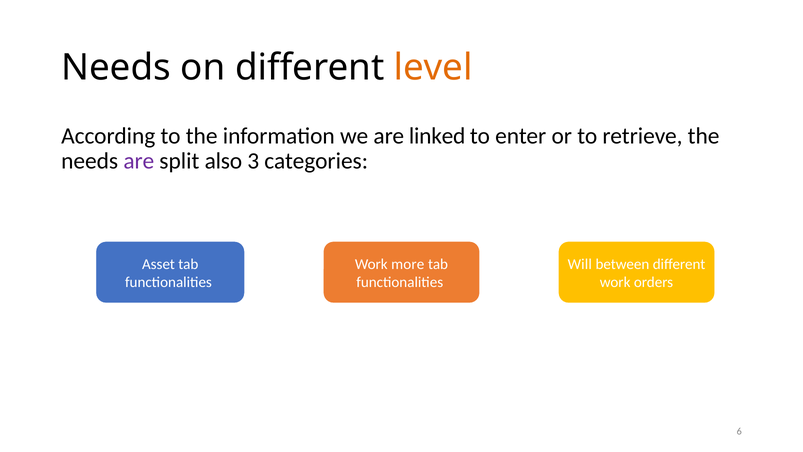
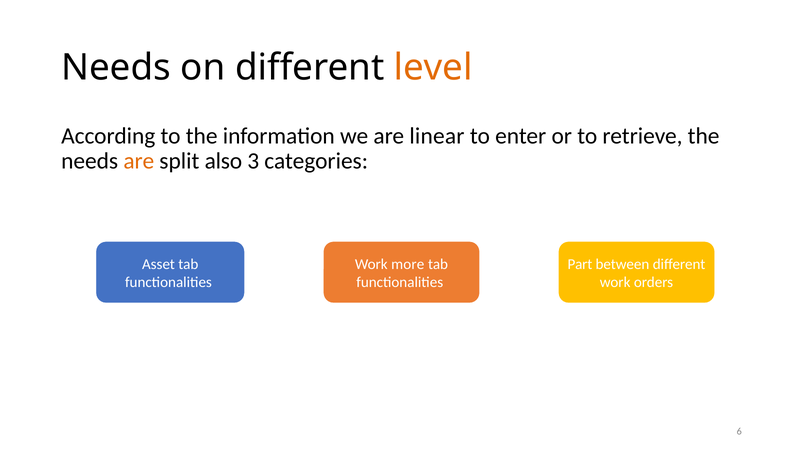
linked: linked -> linear (437, 136)
are colour: purple -> orange (139, 161)
Will: Will -> Part (580, 264)
